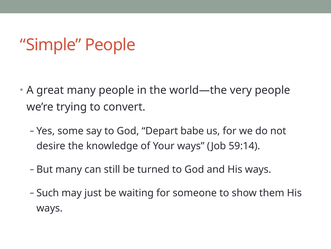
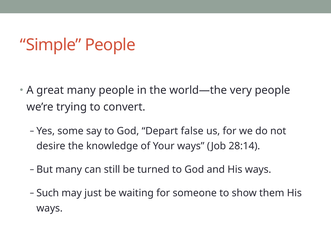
babe: babe -> false (192, 131)
59:14: 59:14 -> 28:14 (244, 146)
